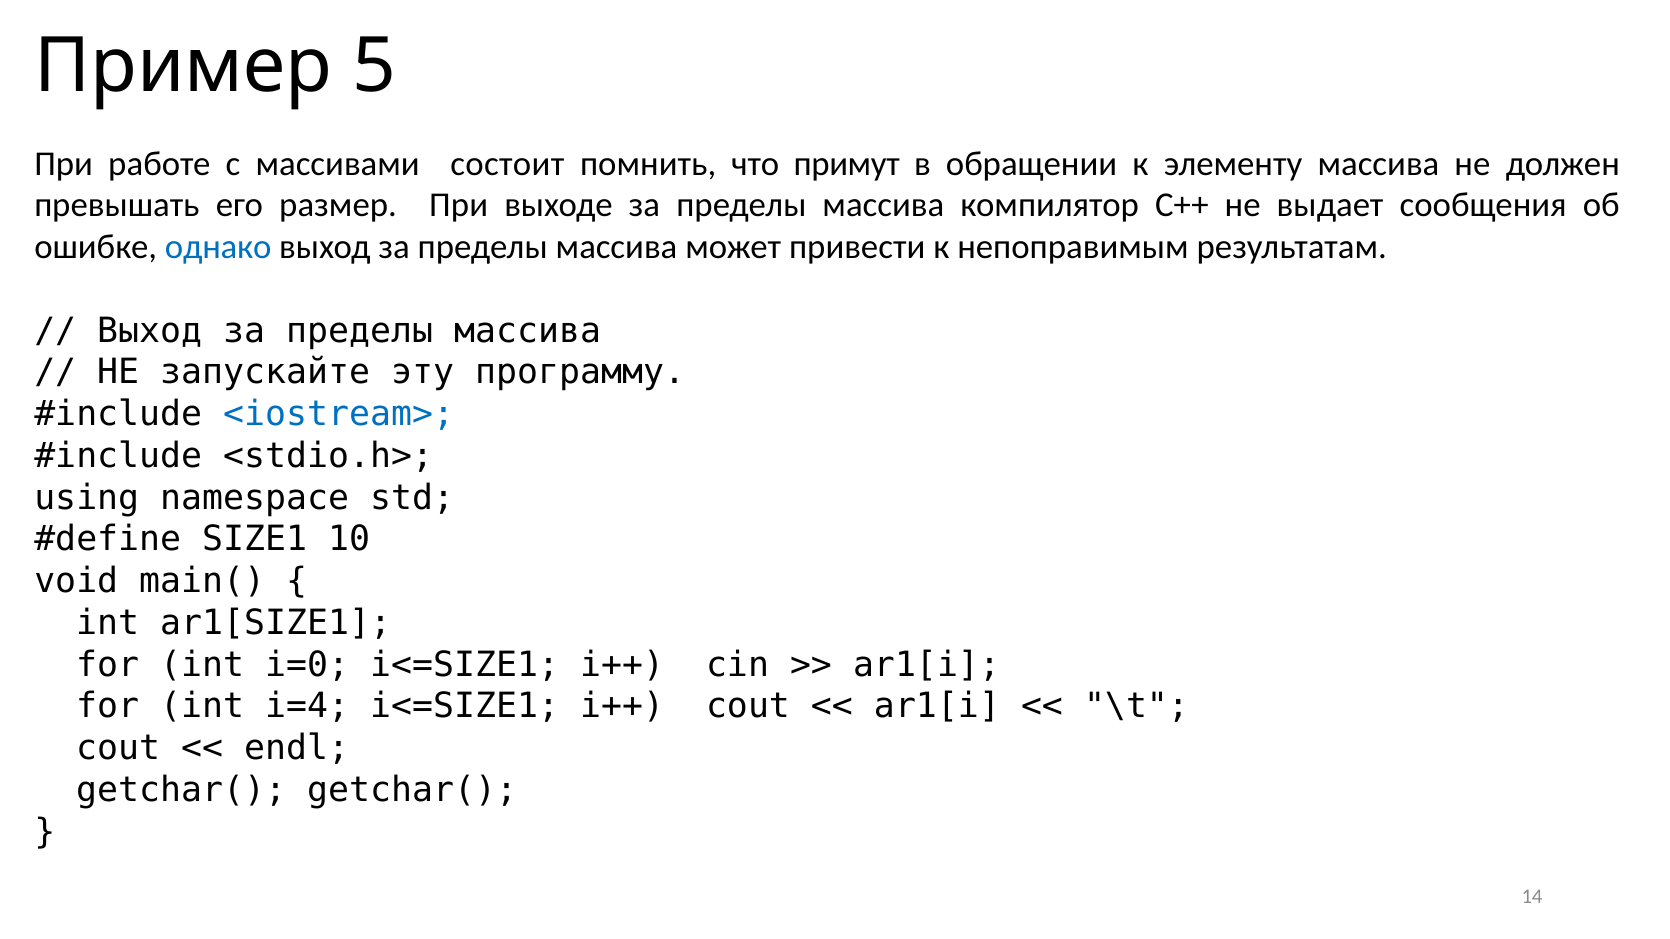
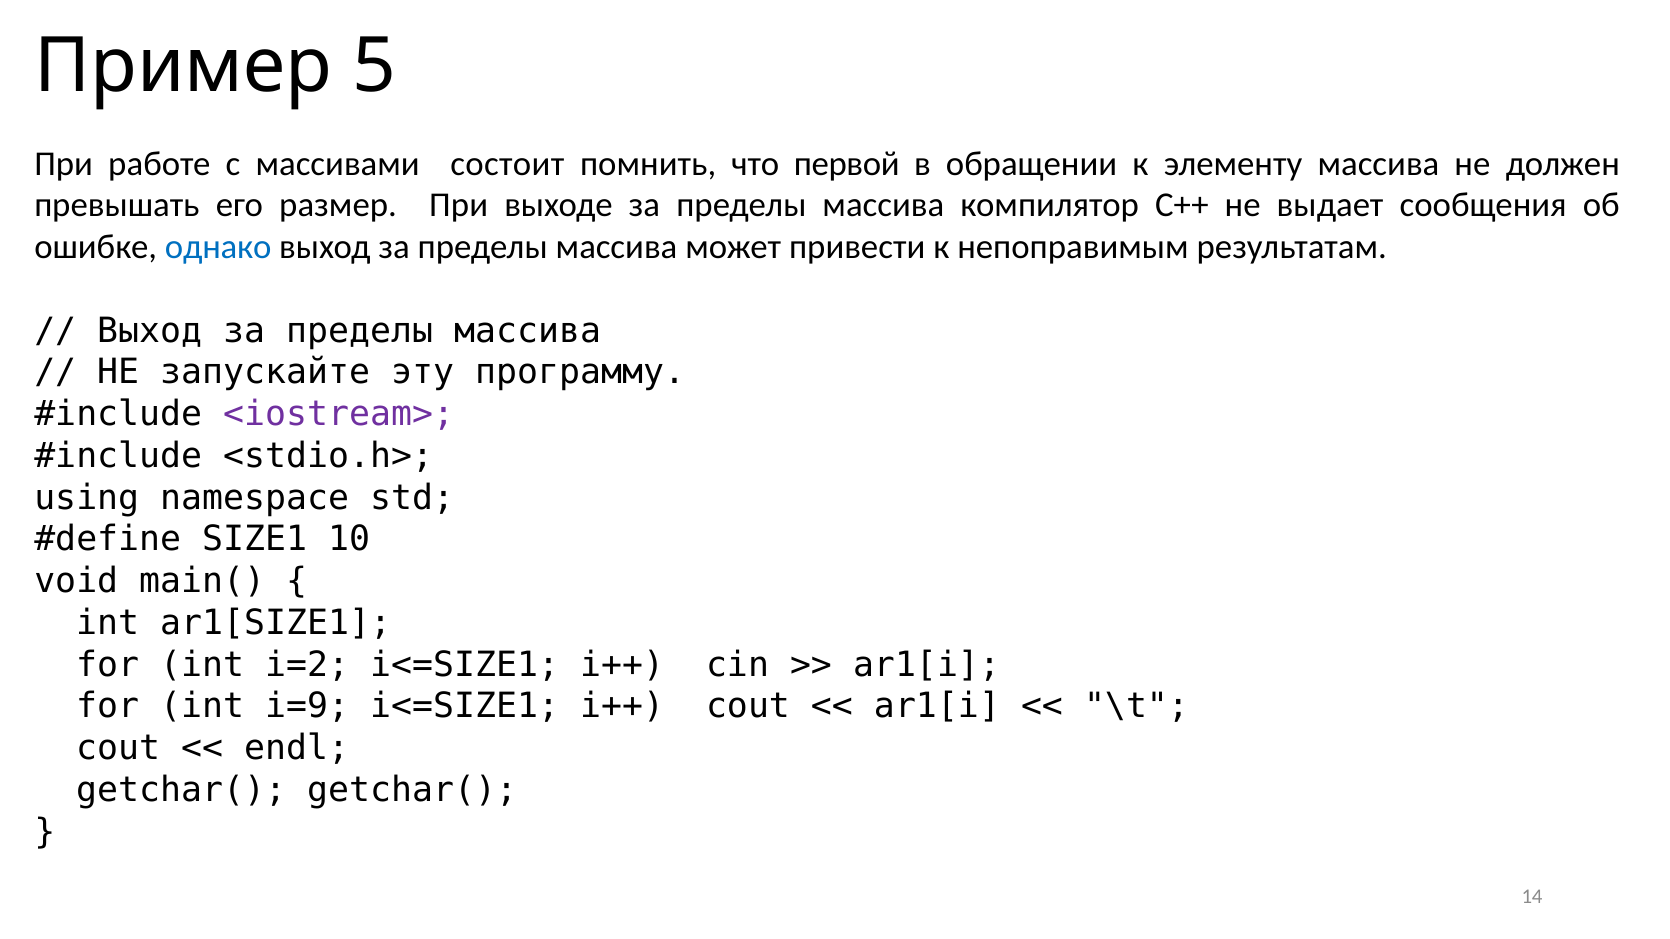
примут: примут -> первой (847, 164)
<iostream> colour: blue -> purple (339, 414)
i=0: i=0 -> i=2 (307, 665)
i=4: i=4 -> i=9 (307, 707)
